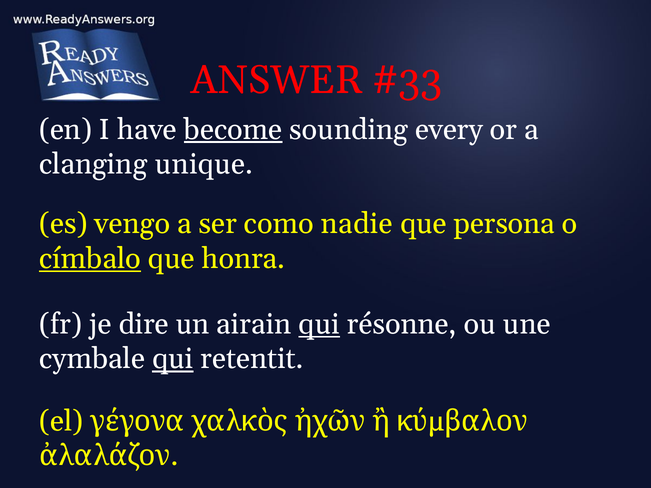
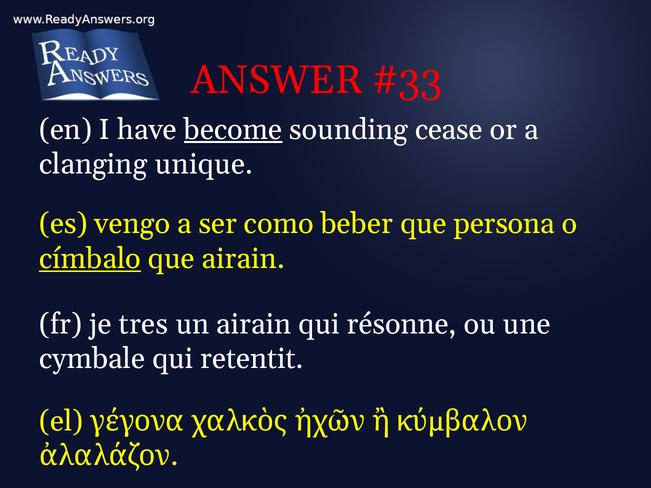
every: every -> cease (449, 130)
nadie: nadie -> beber (357, 224)
que honra: honra -> airain (243, 259)
dire: dire -> tres (143, 324)
qui underline: present -> none (319, 324)
qui underline: present -> none (173, 359)
